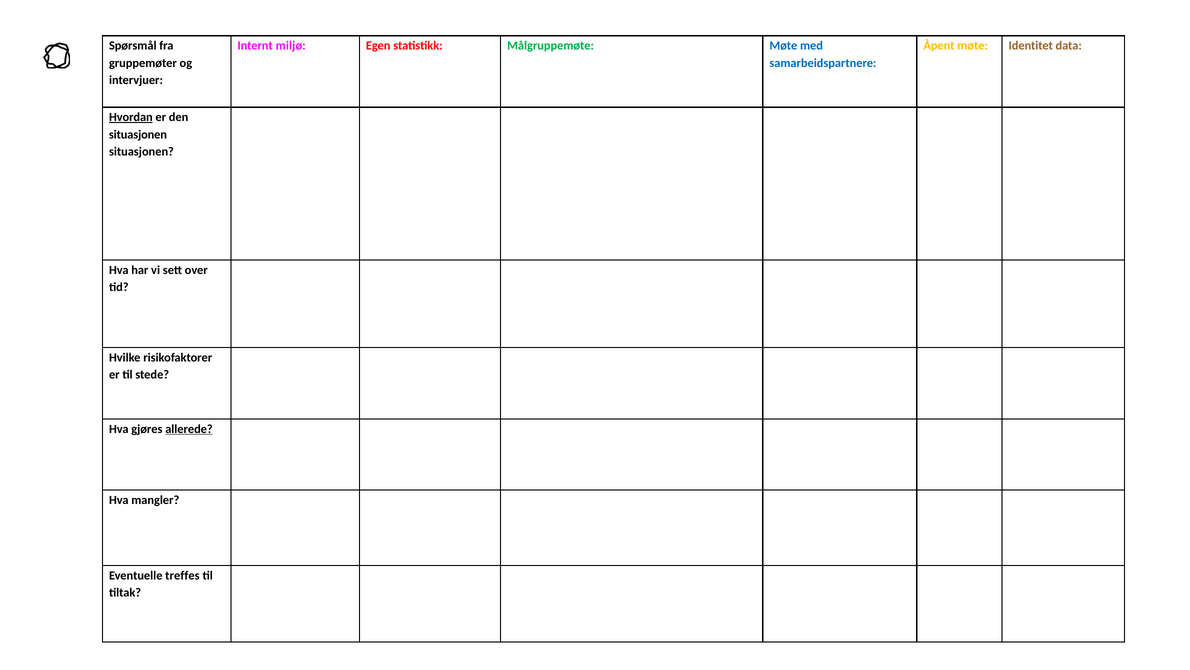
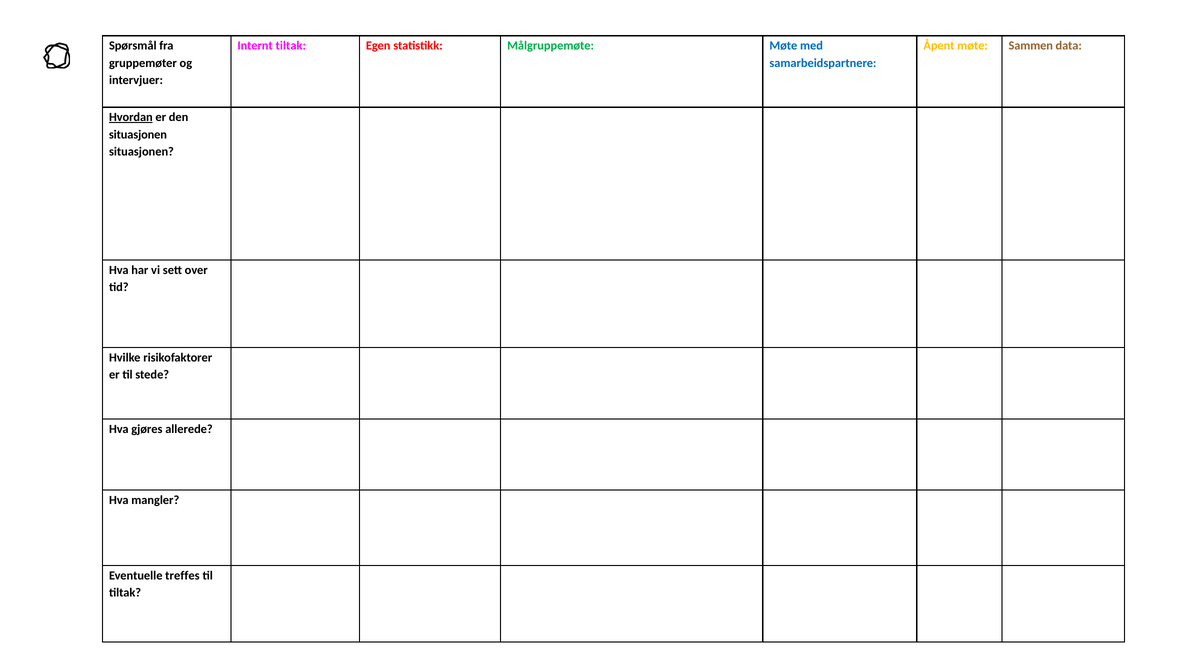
Internt miljø: miljø -> tiltak (291, 46)
Identitet: Identitet -> Sammen (1031, 46)
allerede underline: present -> none (189, 429)
